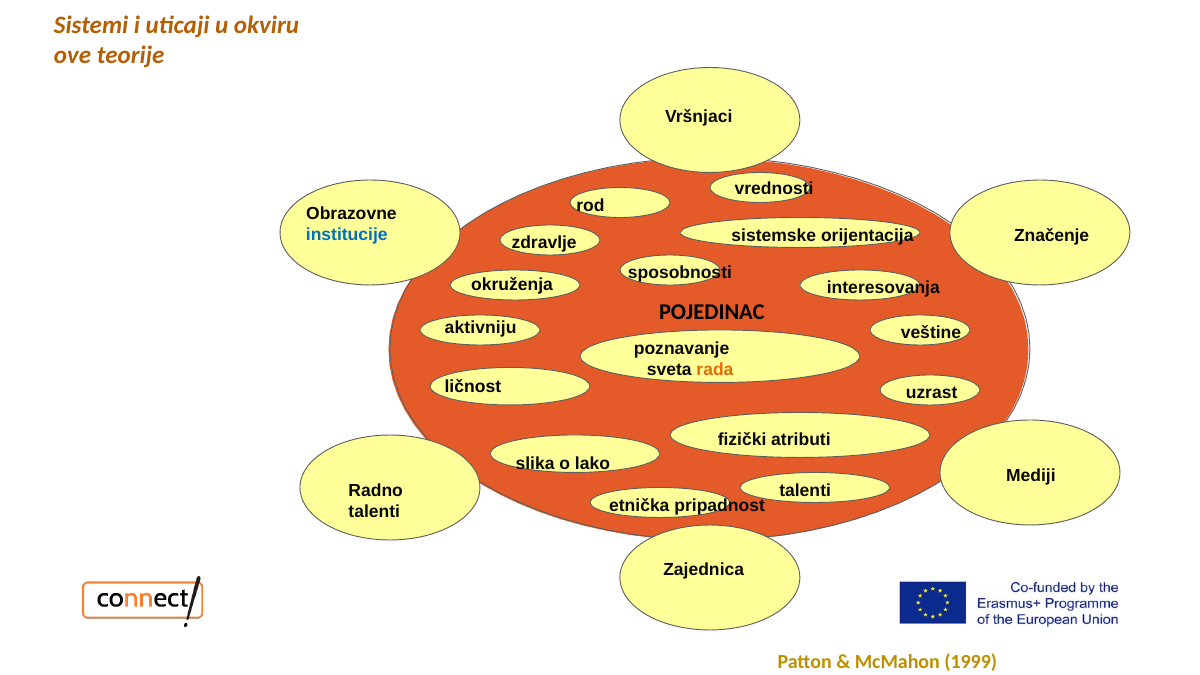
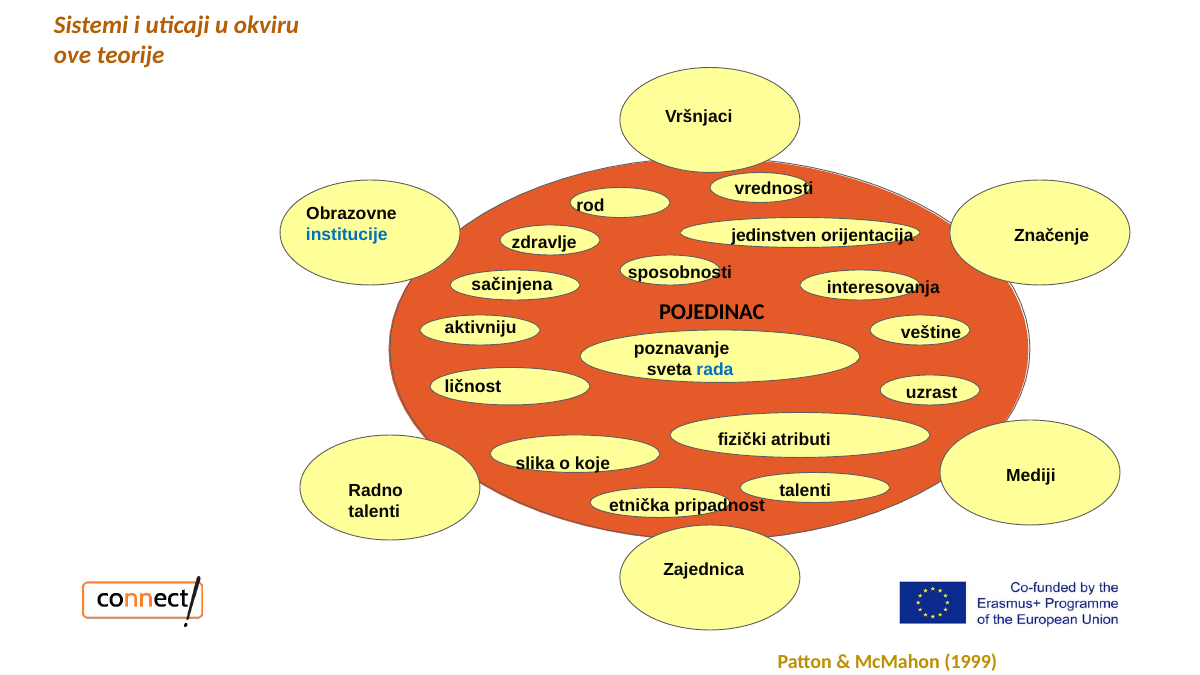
sistemske: sistemske -> jedinstven (774, 235)
okruženja: okruženja -> sačinjena (512, 285)
rada colour: orange -> blue (715, 370)
lako: lako -> koje (592, 463)
